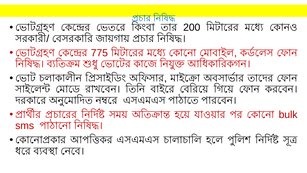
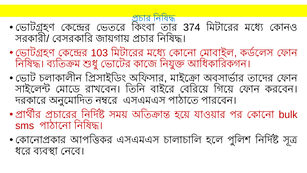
200: 200 -> 374 (192, 27)
775: 775 -> 103 (99, 53)
